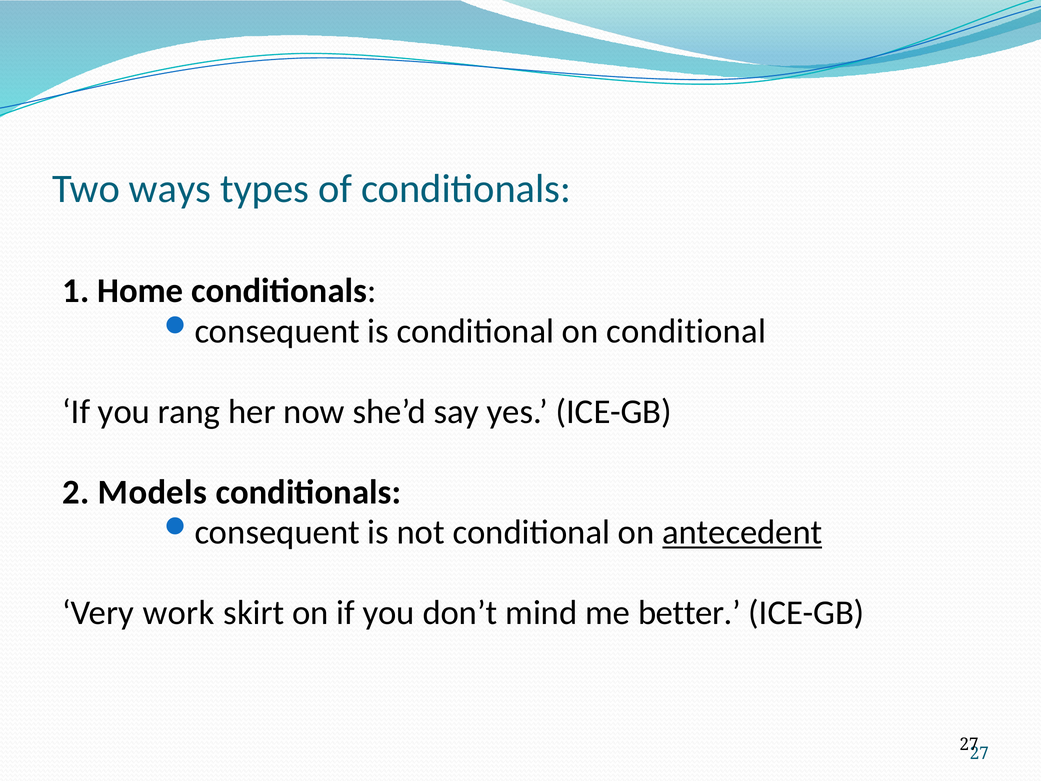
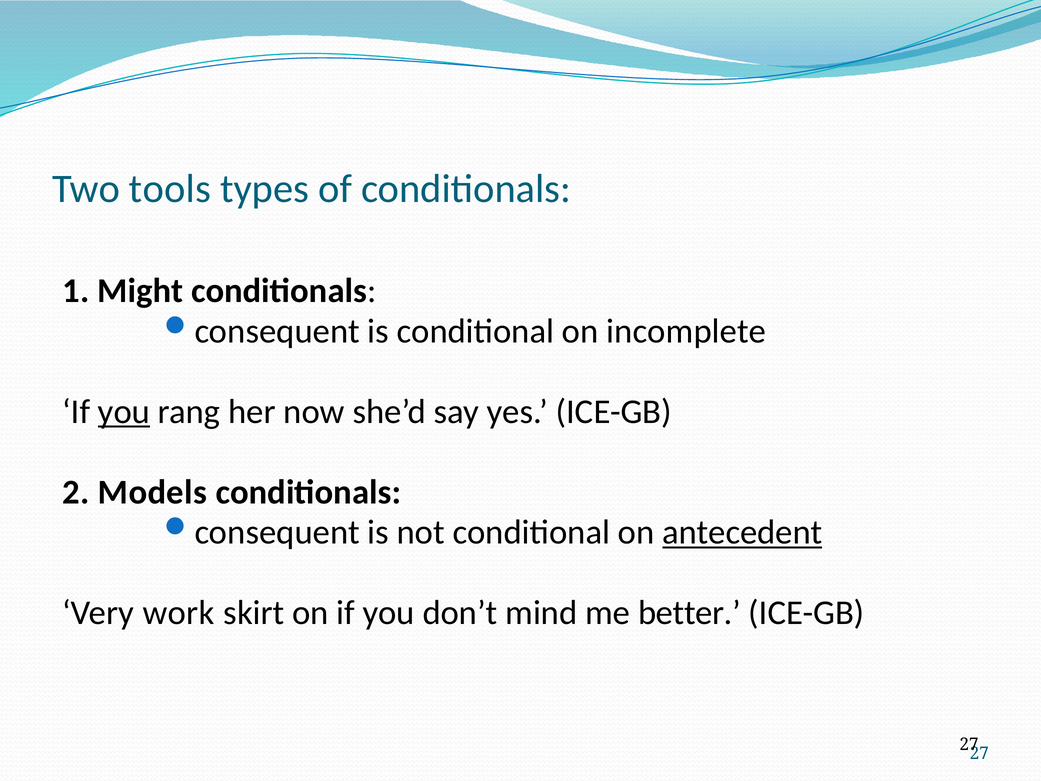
ways: ways -> tools (170, 189)
Home: Home -> Might (140, 291)
on conditional: conditional -> incomplete (686, 331)
you underline: none -> present (124, 412)
